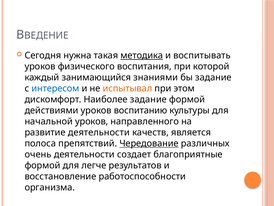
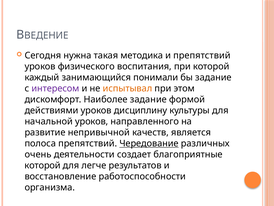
методика underline: present -> none (142, 55)
и воспитывать: воспитывать -> препятствий (202, 55)
знаниями: знаниями -> понимали (156, 77)
интересом colour: blue -> purple (55, 88)
воспитанию: воспитанию -> дисциплину (141, 110)
развитие деятельности: деятельности -> непривычной (99, 132)
формой: формой -> которой (43, 165)
